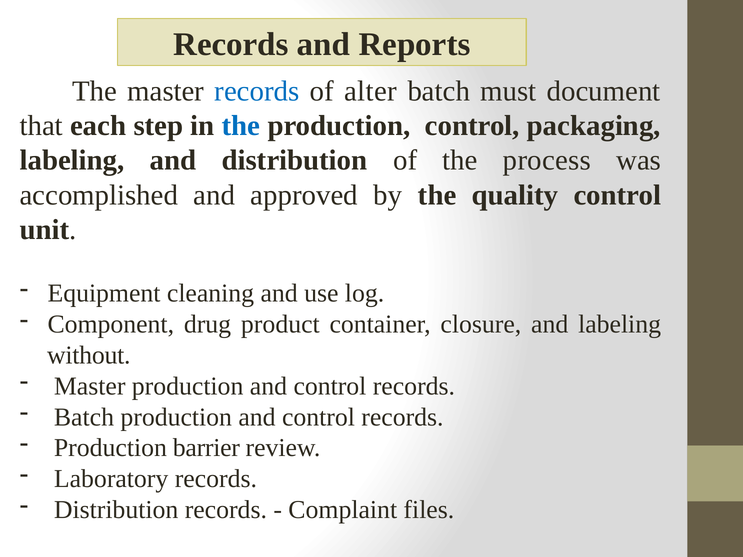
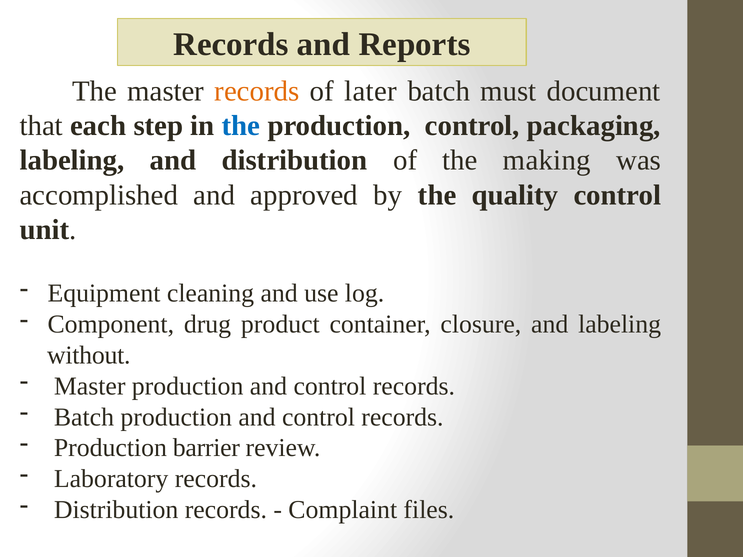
records colour: blue -> orange (257, 91)
alter: alter -> later (371, 91)
process: process -> making (547, 160)
